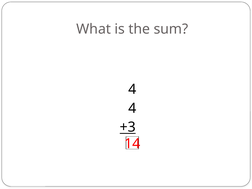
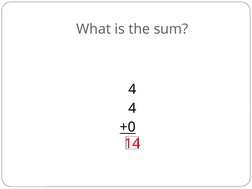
+3: +3 -> +0 (128, 127)
